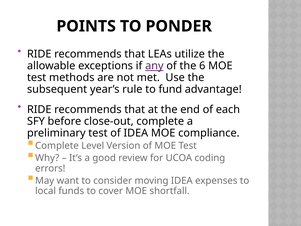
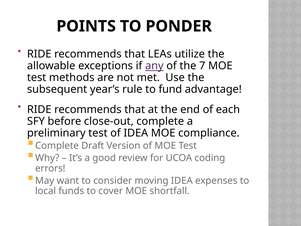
6: 6 -> 7 (202, 66)
Level: Level -> Draft (93, 146)
